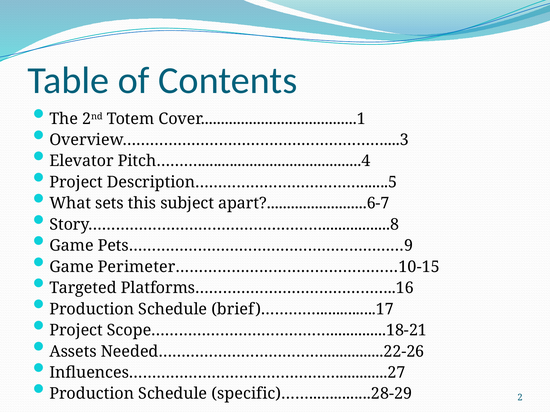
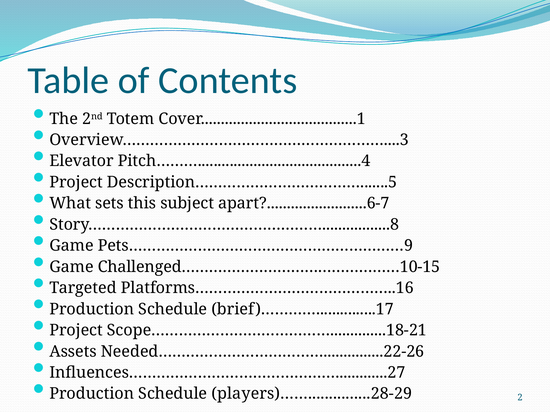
Perimeter…………………………………………10-15: Perimeter…………………………………………10-15 -> Challenged…………………………………………10-15 (269, 267)
specific)……...............28-29: specific)……...............28-29 -> players)……...............28-29 (312, 394)
